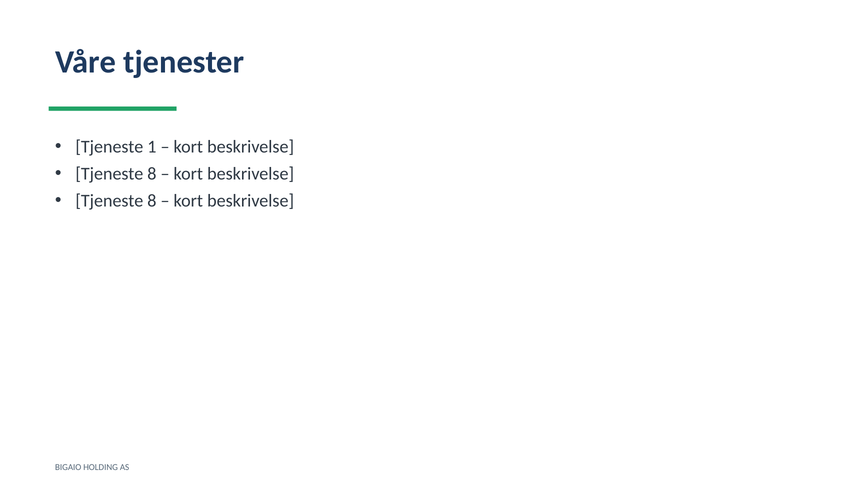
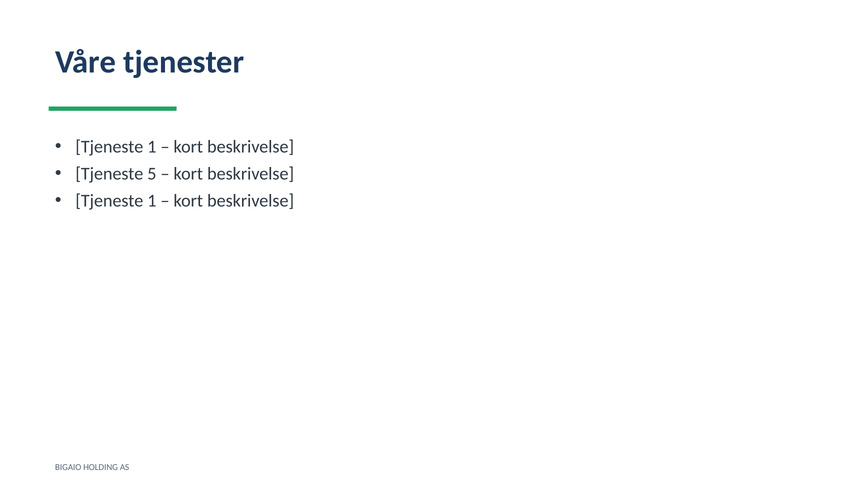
8: 8 -> 5 (152, 174)
8: 8 -> 1 (152, 201)
